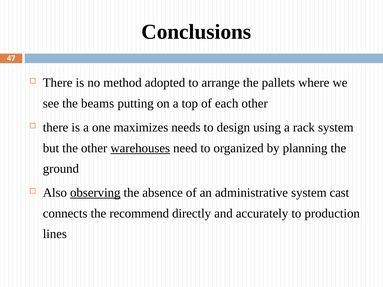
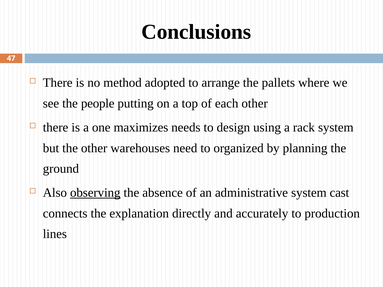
beams: beams -> people (98, 103)
warehouses underline: present -> none (140, 148)
recommend: recommend -> explanation (139, 214)
